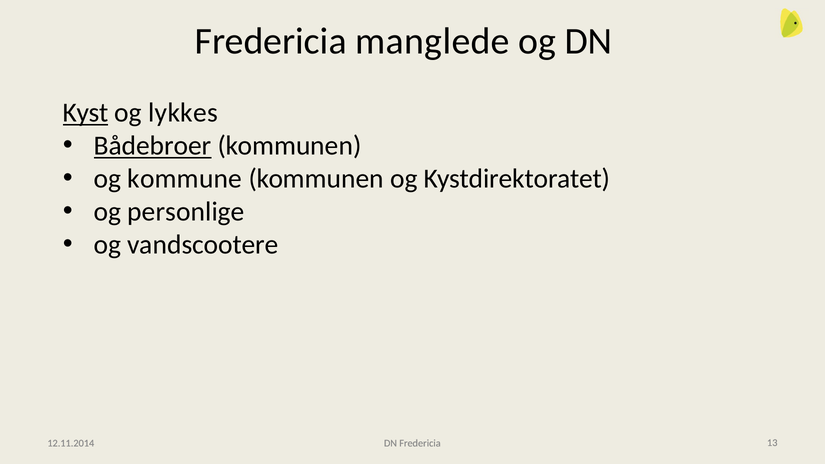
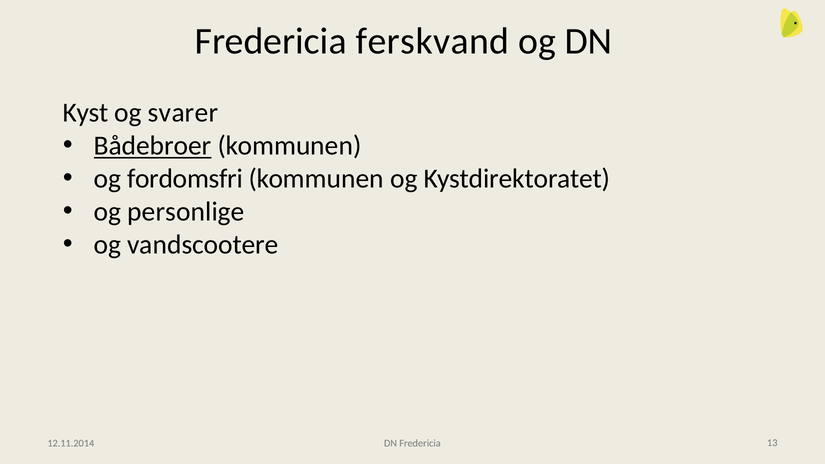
manglede: manglede -> ferskvand (432, 41)
Kyst underline: present -> none (86, 113)
lykkes: lykkes -> svarer (183, 113)
kommune: kommune -> fordomsfri (185, 179)
